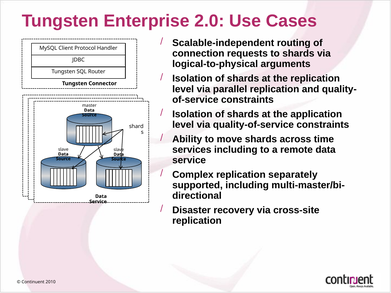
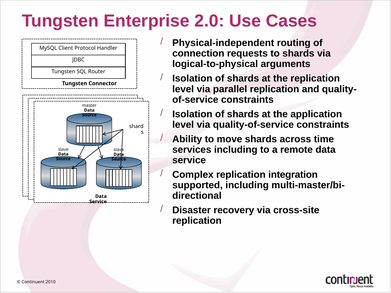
Scalable-independent: Scalable-independent -> Physical-independent (223, 43)
separately: separately -> integration (293, 175)
